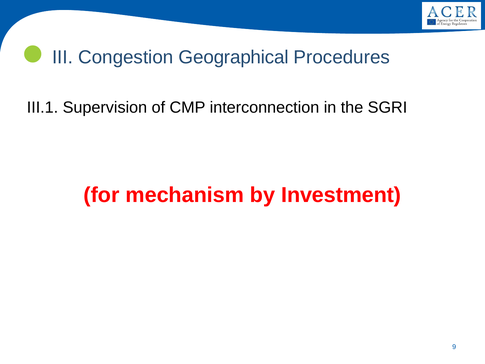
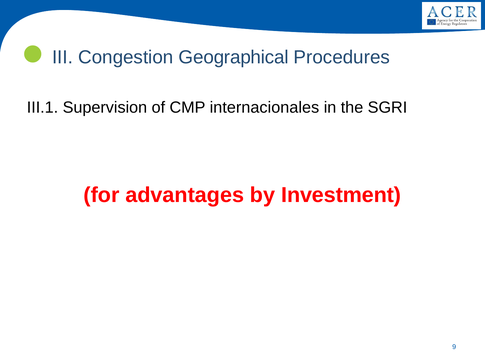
interconnection: interconnection -> internacionales (264, 107)
mechanism: mechanism -> advantages (185, 195)
